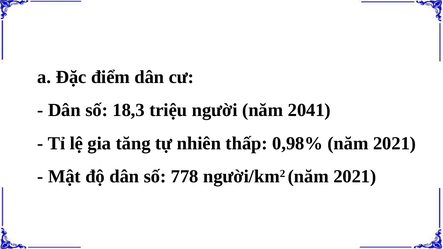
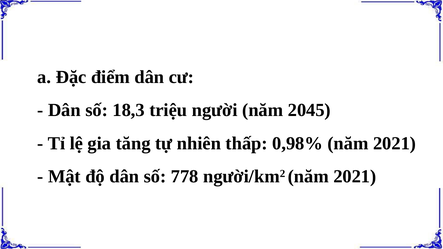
2041: 2041 -> 2045 (309, 110)
